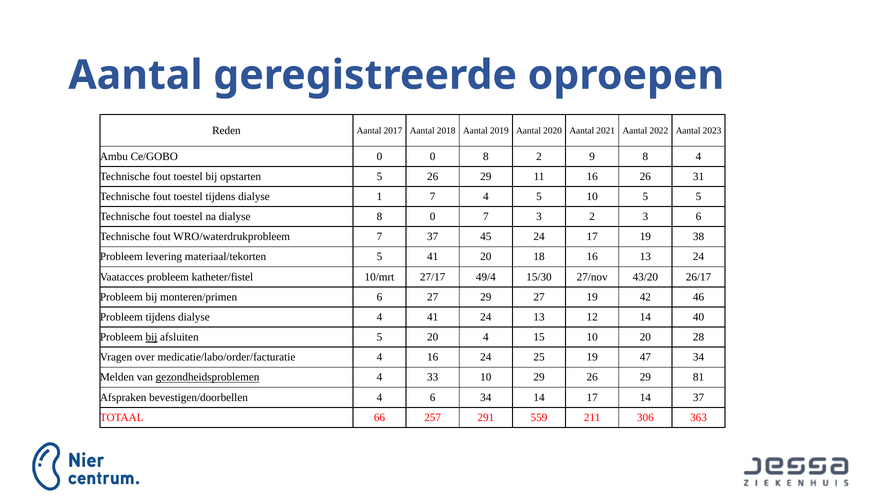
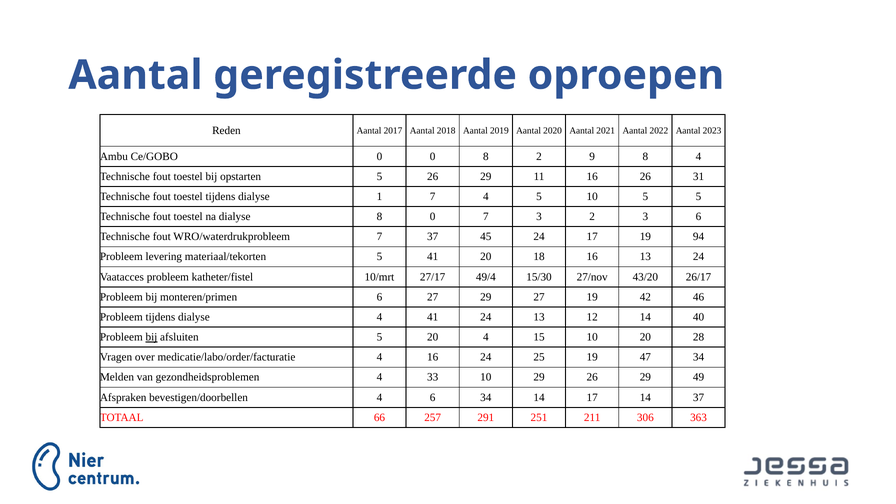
38: 38 -> 94 (699, 237)
gezondheidsproblemen underline: present -> none (208, 377)
81: 81 -> 49 (699, 377)
559: 559 -> 251 (539, 417)
